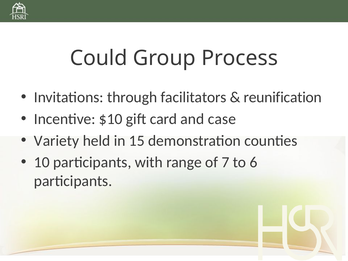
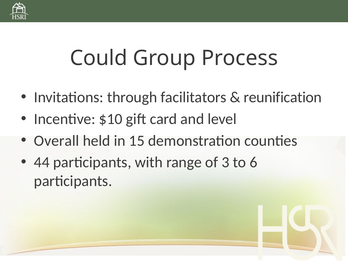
case: case -> level (222, 119)
Variety: Variety -> Overall (57, 141)
10: 10 -> 44 (42, 162)
7: 7 -> 3 (226, 162)
